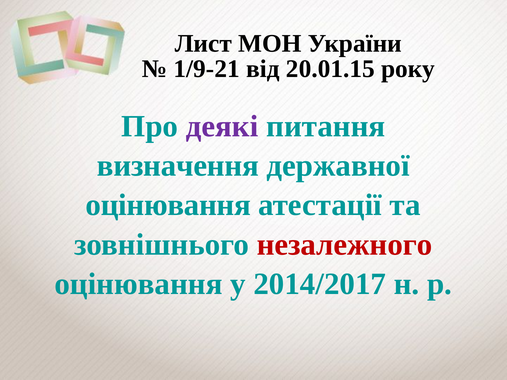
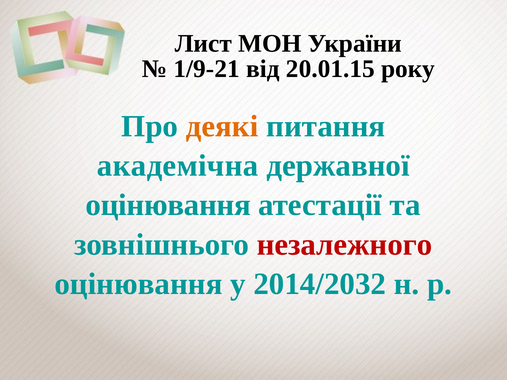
деякі colour: purple -> orange (222, 126)
визначення: визначення -> академічна (178, 166)
2014/2017: 2014/2017 -> 2014/2032 (320, 284)
